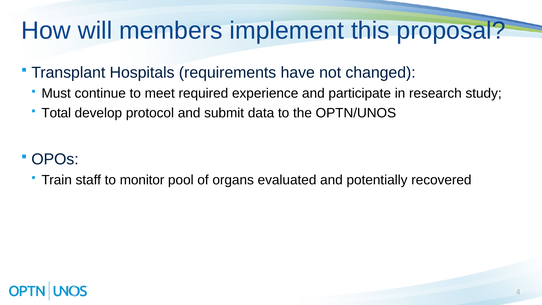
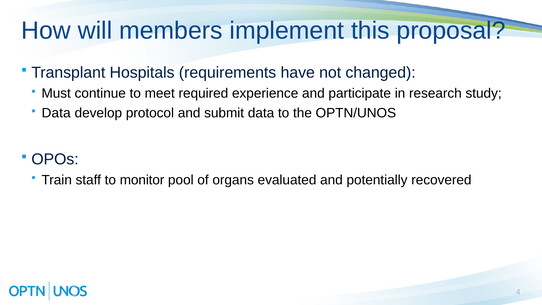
Total: Total -> Data (56, 113)
